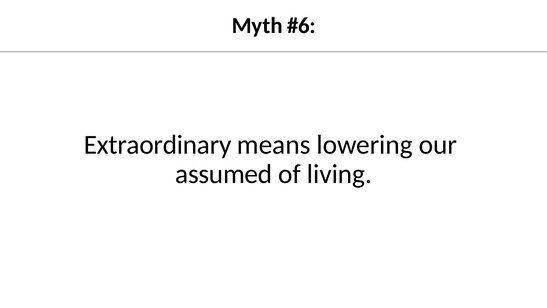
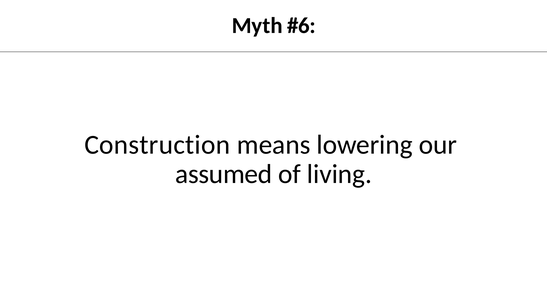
Extraordinary: Extraordinary -> Construction (157, 145)
